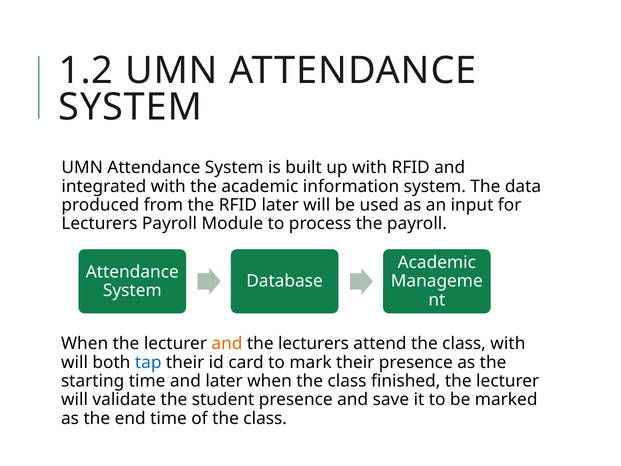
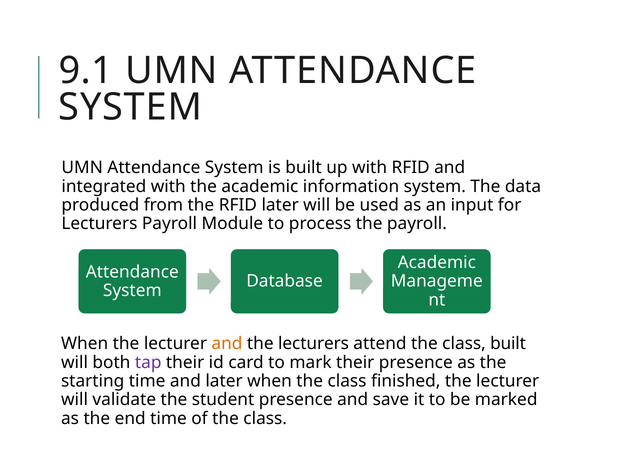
1.2: 1.2 -> 9.1 (86, 71)
class with: with -> built (508, 344)
tap colour: blue -> purple (148, 362)
